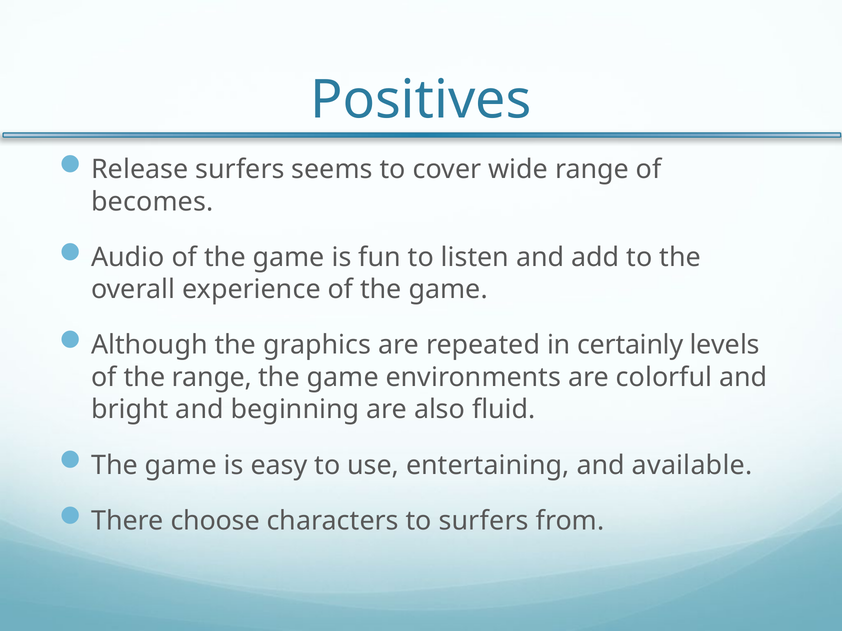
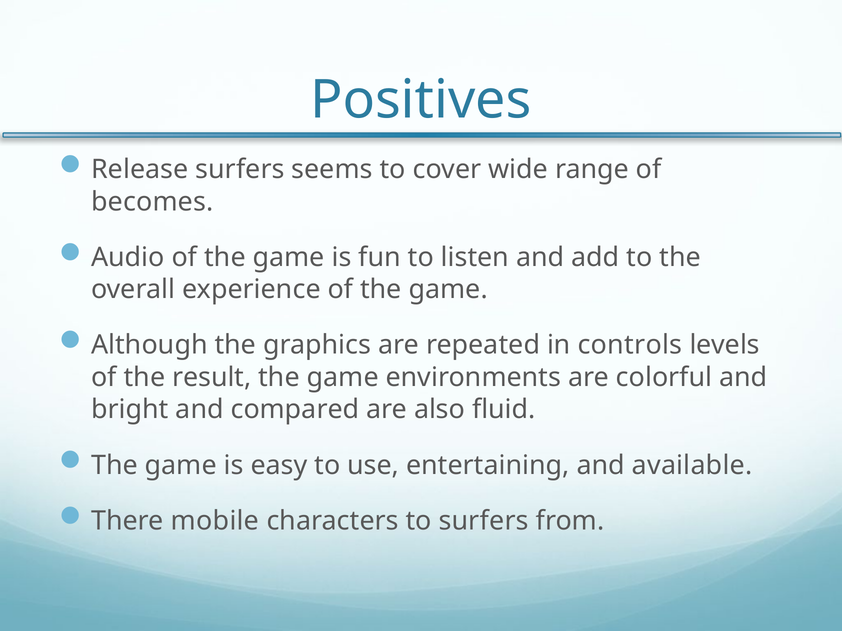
certainly: certainly -> controls (630, 345)
the range: range -> result (212, 378)
beginning: beginning -> compared (295, 410)
choose: choose -> mobile (215, 521)
